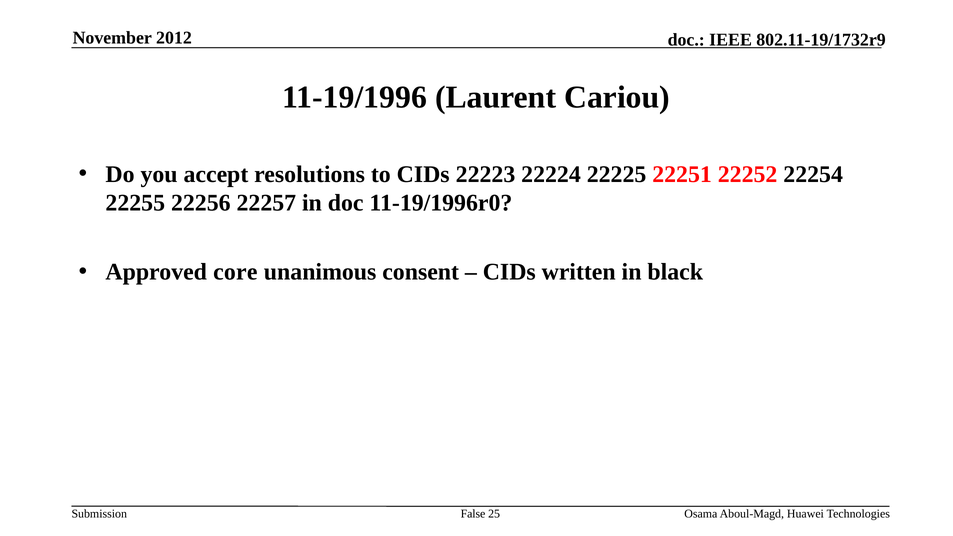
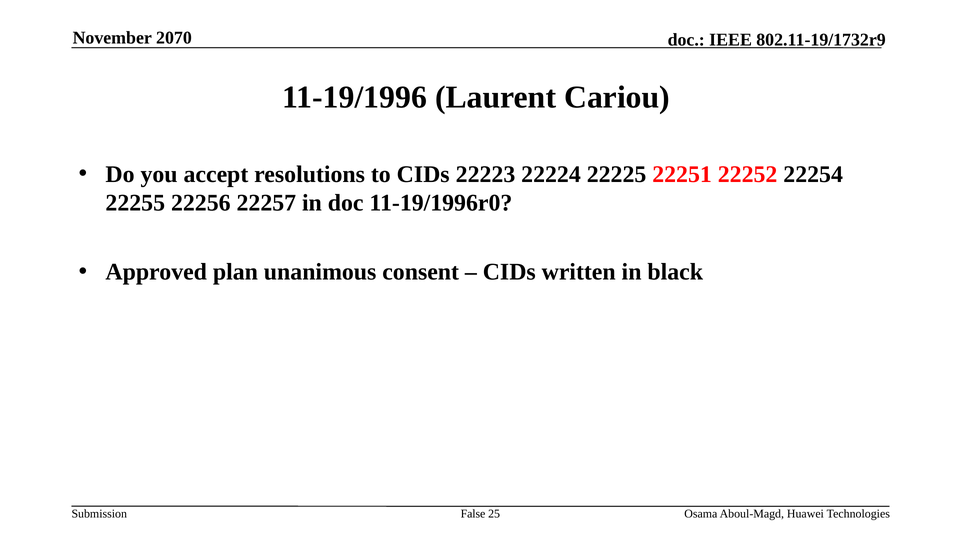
2012: 2012 -> 2070 (174, 38)
core: core -> plan (235, 272)
